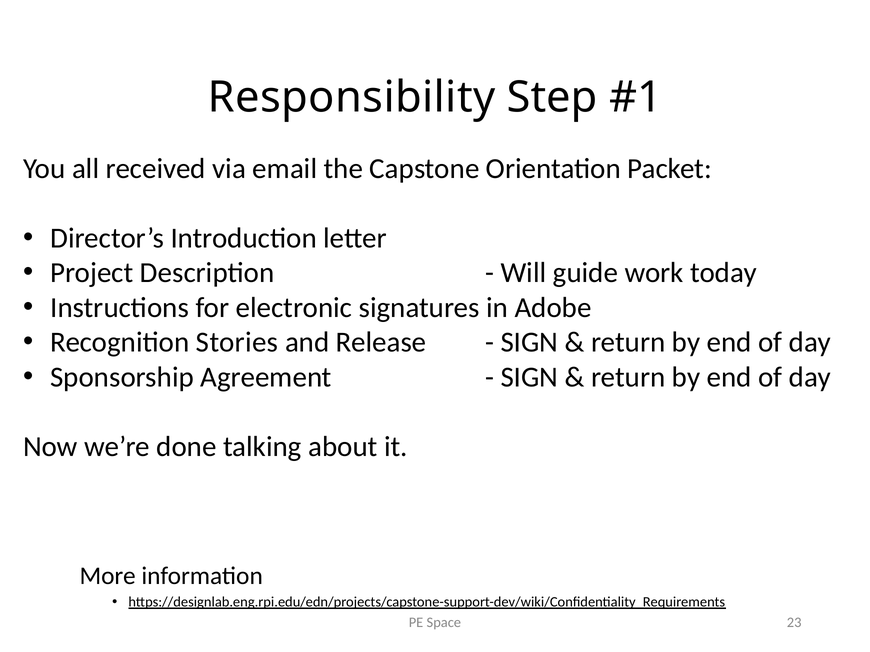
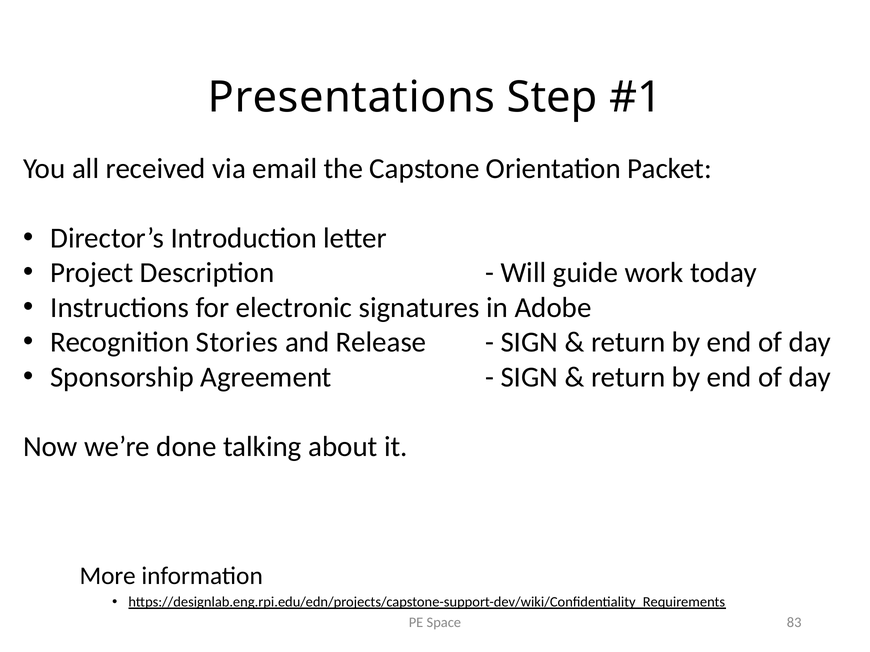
Responsibility: Responsibility -> Presentations (351, 97)
23: 23 -> 83 (794, 623)
